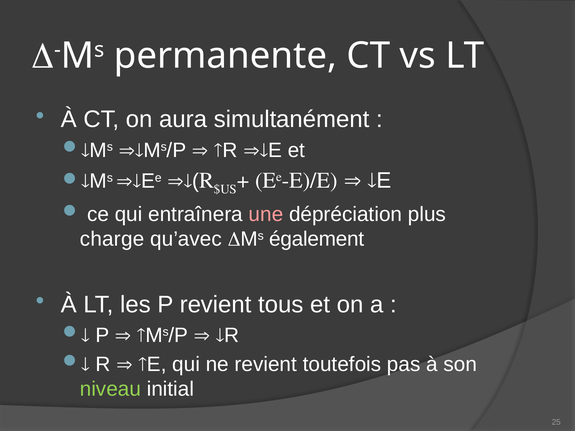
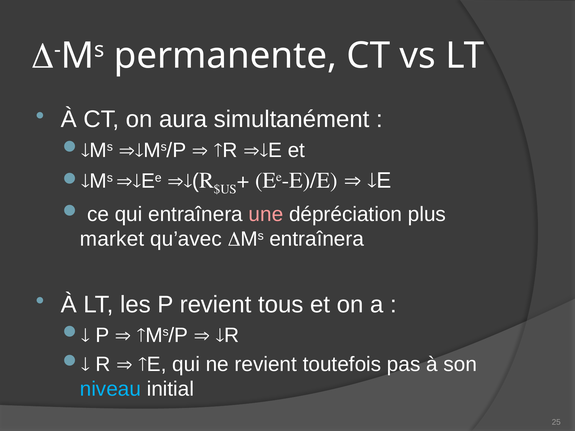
charge: charge -> market (112, 239)
également: également -> entraînera (317, 239)
niveau colour: light green -> light blue (110, 389)
